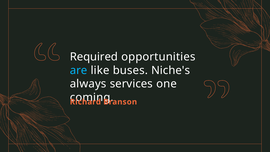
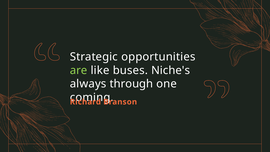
Required: Required -> Strategic (94, 57)
are colour: light blue -> light green (79, 70)
services: services -> through (131, 84)
